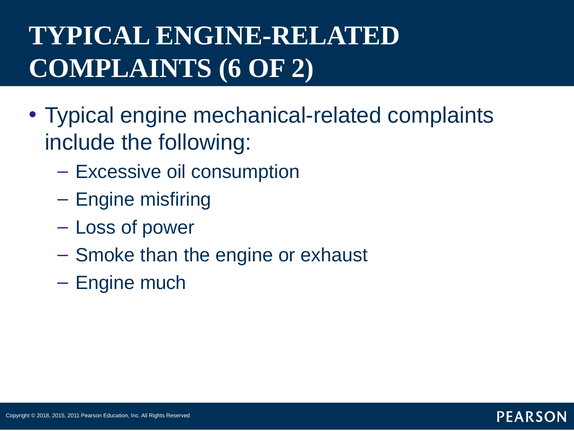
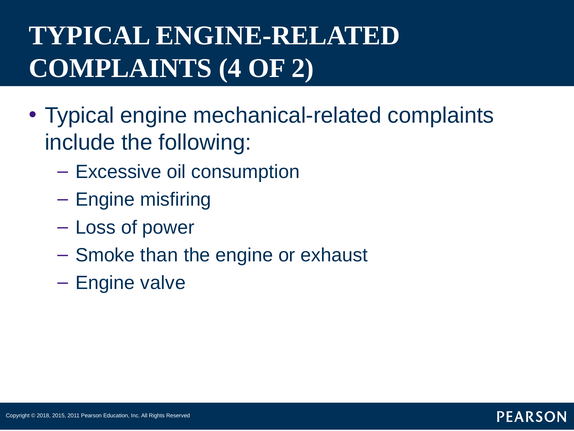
6: 6 -> 4 (230, 68)
much: much -> valve (163, 283)
